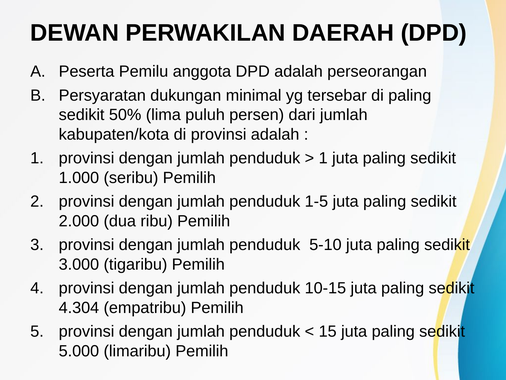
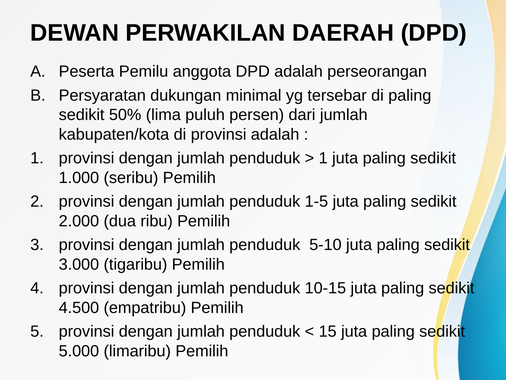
4.304: 4.304 -> 4.500 (79, 307)
